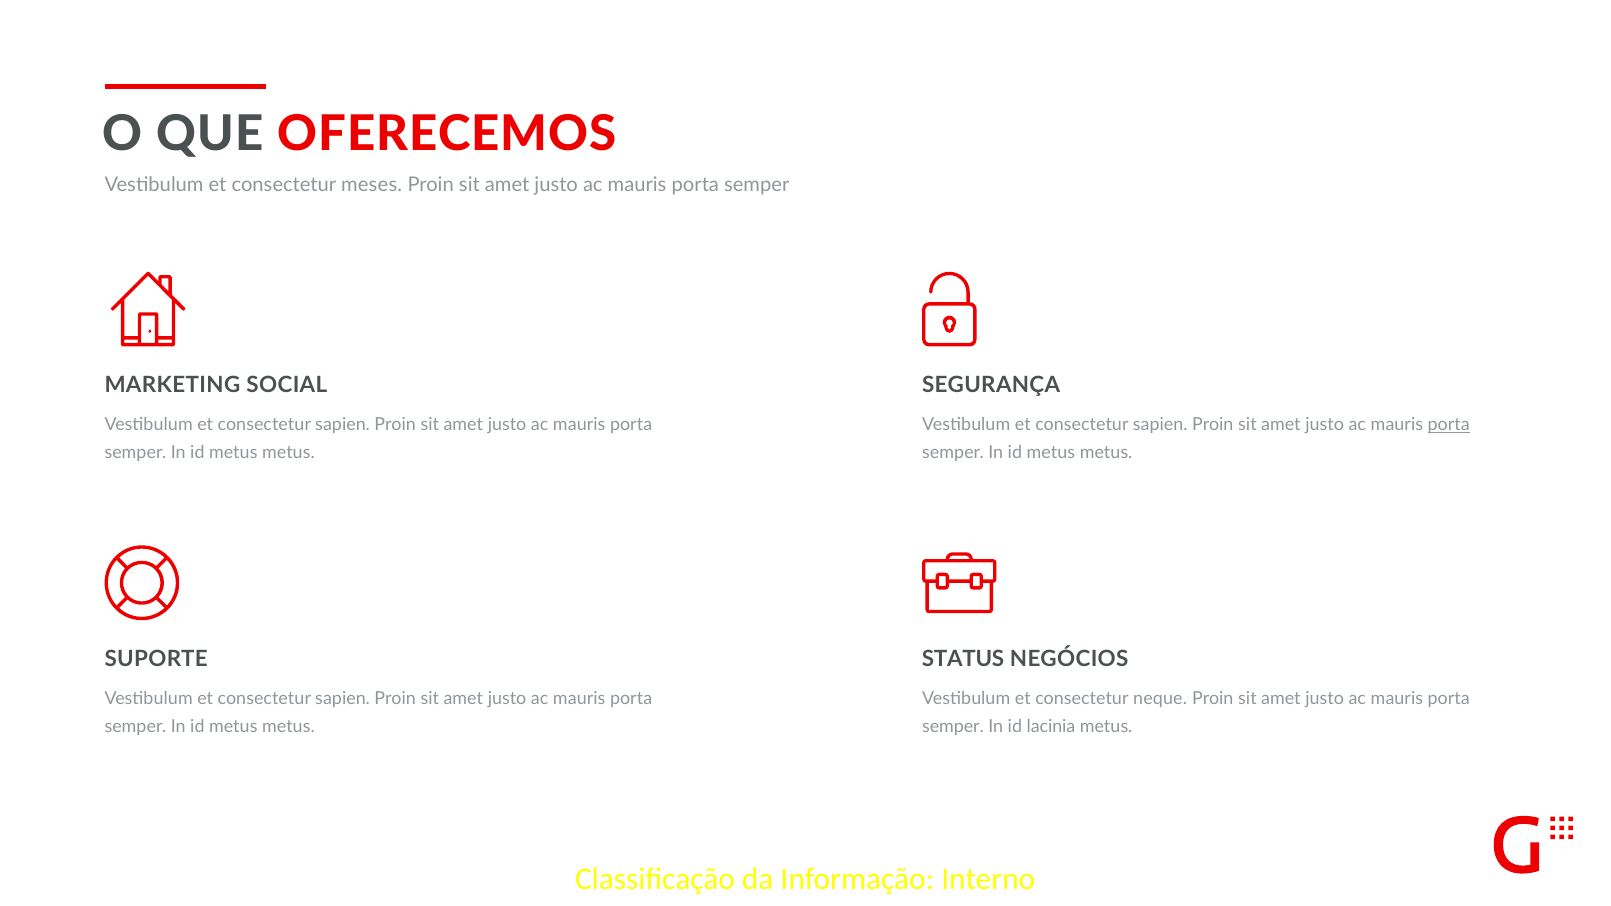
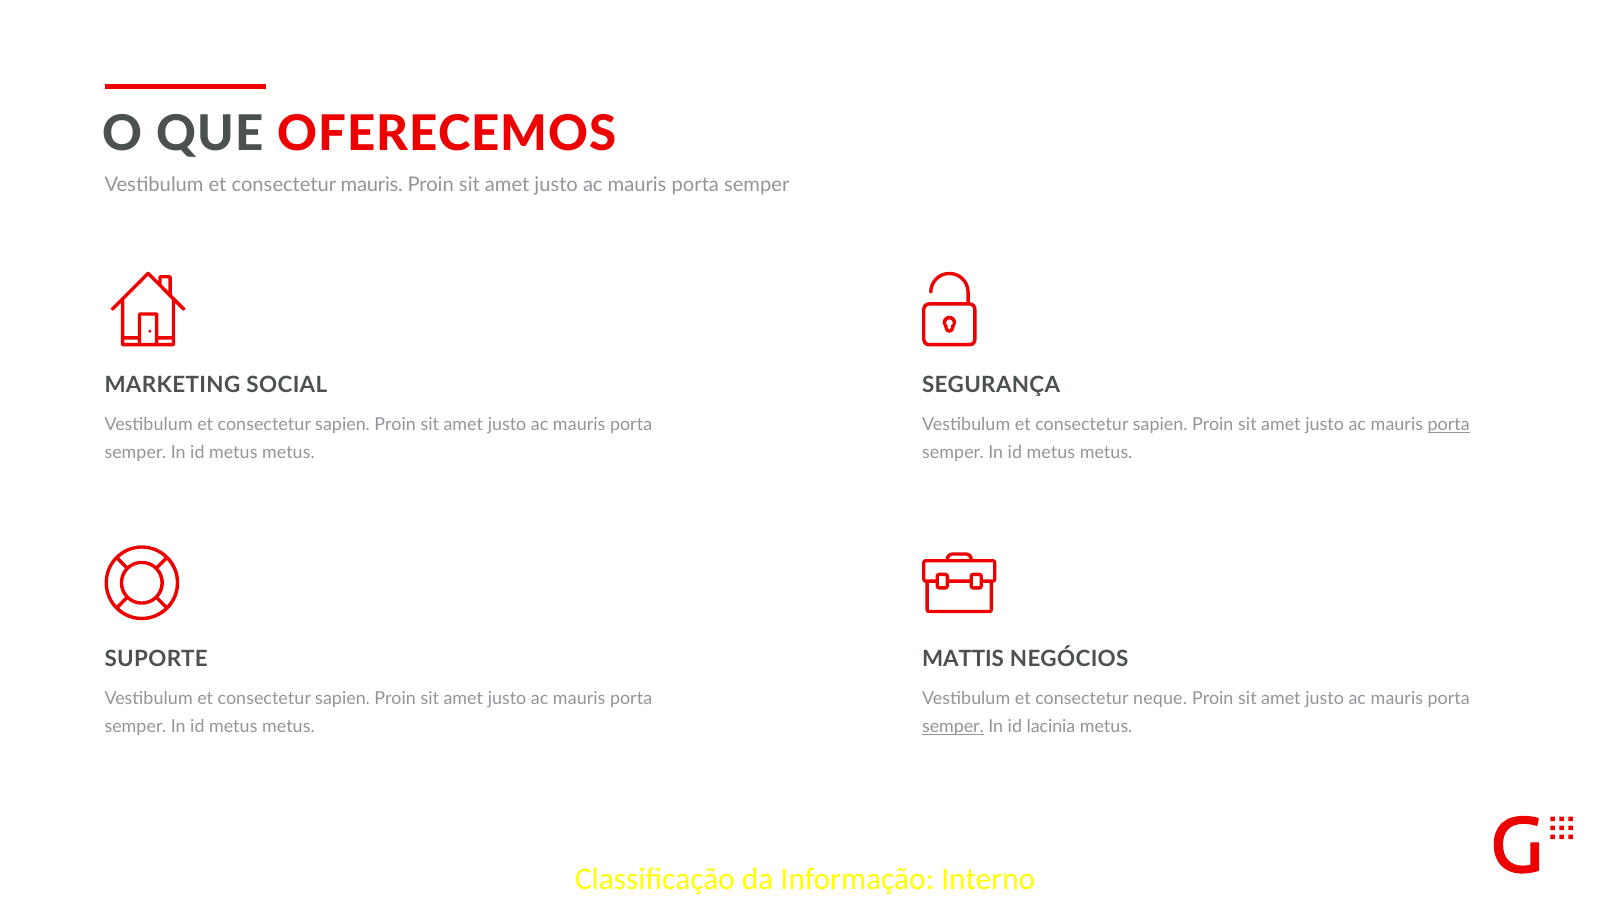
consectetur meses: meses -> mauris (372, 185)
STATUS: STATUS -> MATTIS (963, 660)
semper underline: none -> present (953, 727)
